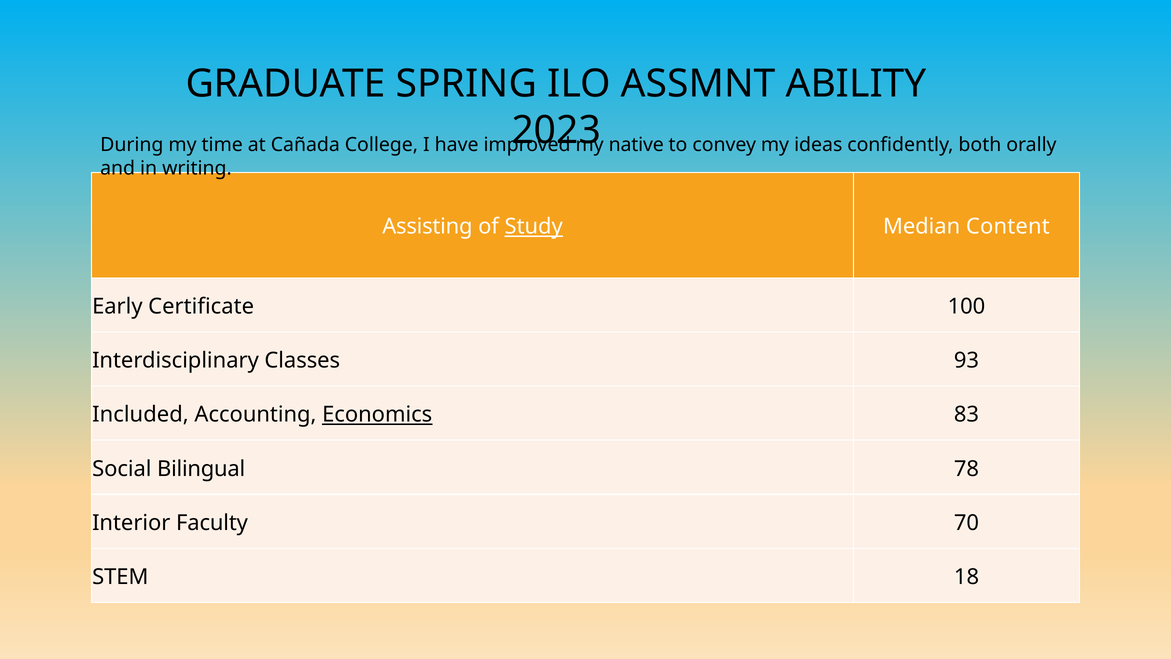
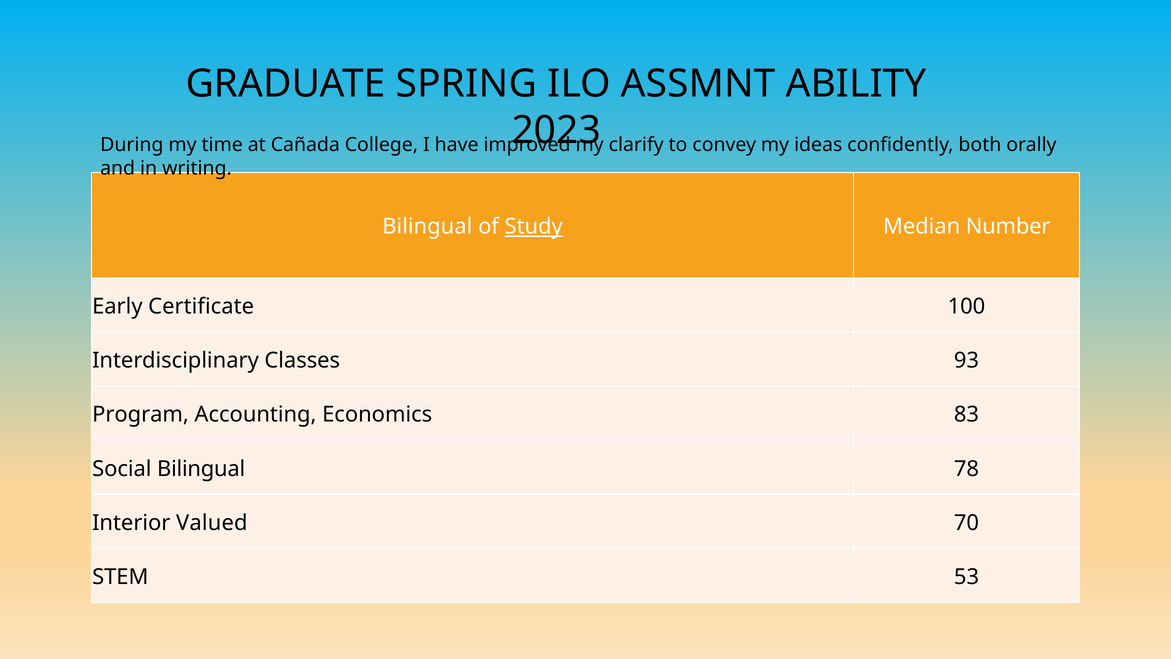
native: native -> clarify (636, 145)
Assisting: Assisting -> Bilingual (427, 227)
Content: Content -> Number (1008, 227)
Included: Included -> Program (140, 414)
Economics underline: present -> none (377, 414)
Faculty: Faculty -> Valued (212, 523)
18: 18 -> 53 (967, 577)
